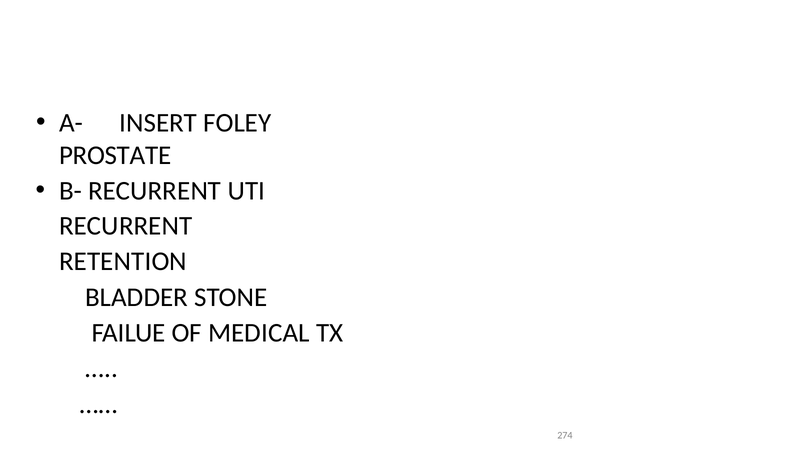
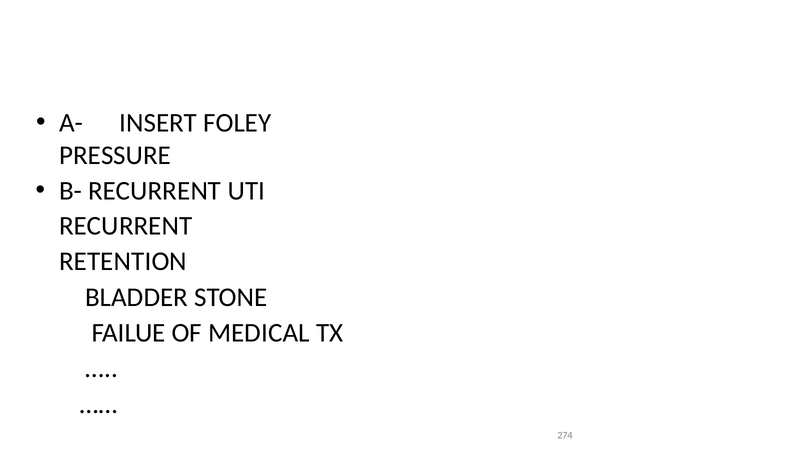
PROSTATE: PROSTATE -> PRESSURE (115, 155)
